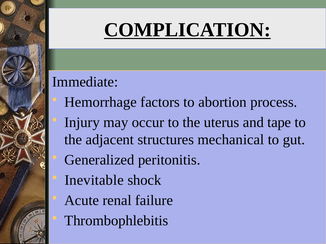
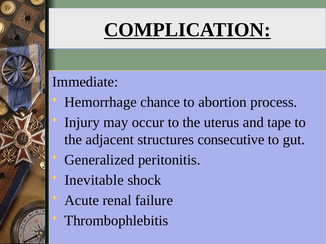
factors: factors -> chance (160, 102)
mechanical: mechanical -> consecutive (231, 140)
